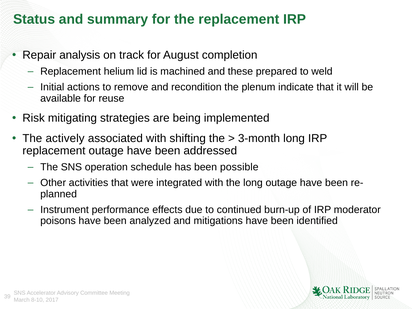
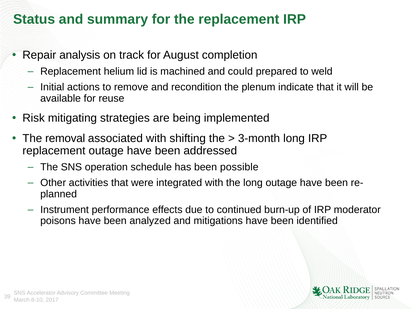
these: these -> could (240, 72)
actively: actively -> removal (65, 138)
